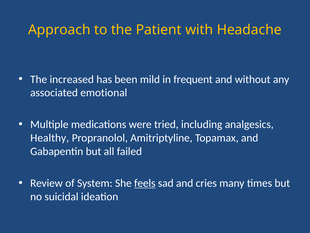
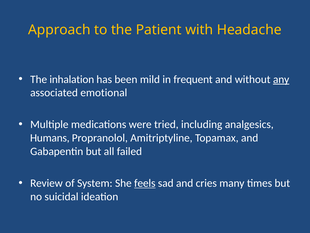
increased: increased -> inhalation (72, 79)
any underline: none -> present (281, 79)
Healthy: Healthy -> Humans (50, 138)
